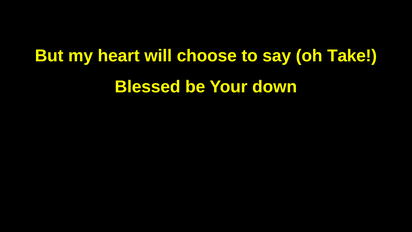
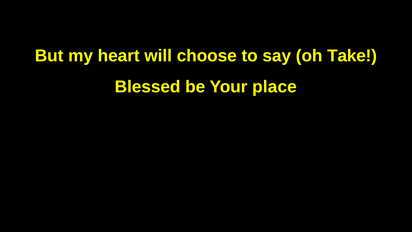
down: down -> place (275, 87)
